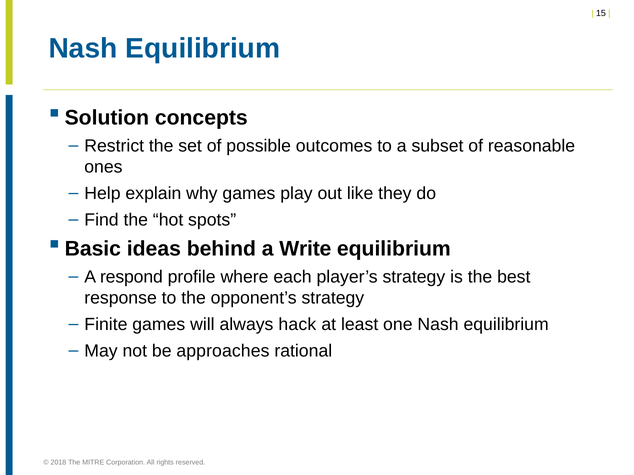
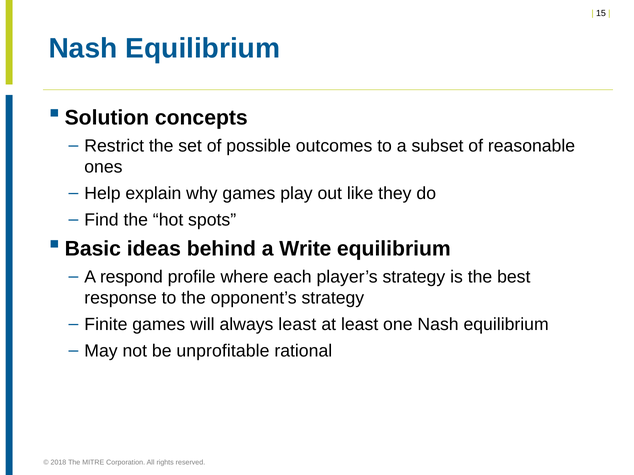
always hack: hack -> least (297, 325)
approaches: approaches -> unprofitable (223, 351)
